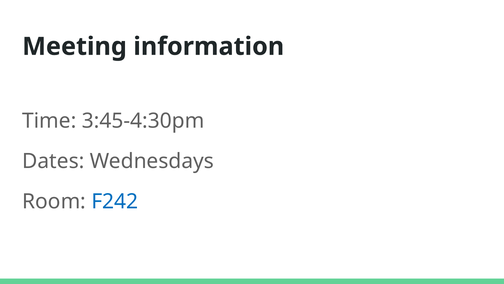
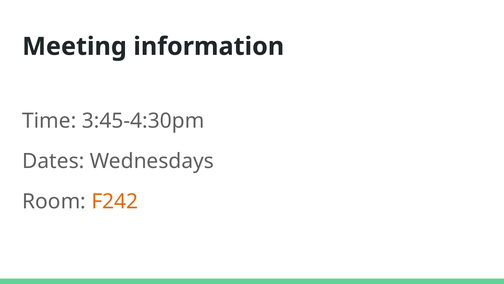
F242 colour: blue -> orange (115, 201)
